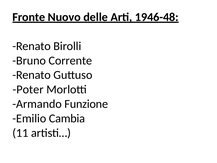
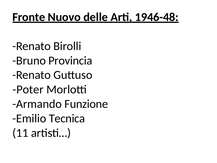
Corrente: Corrente -> Provincia (70, 60)
Cambia: Cambia -> Tecnica (67, 118)
